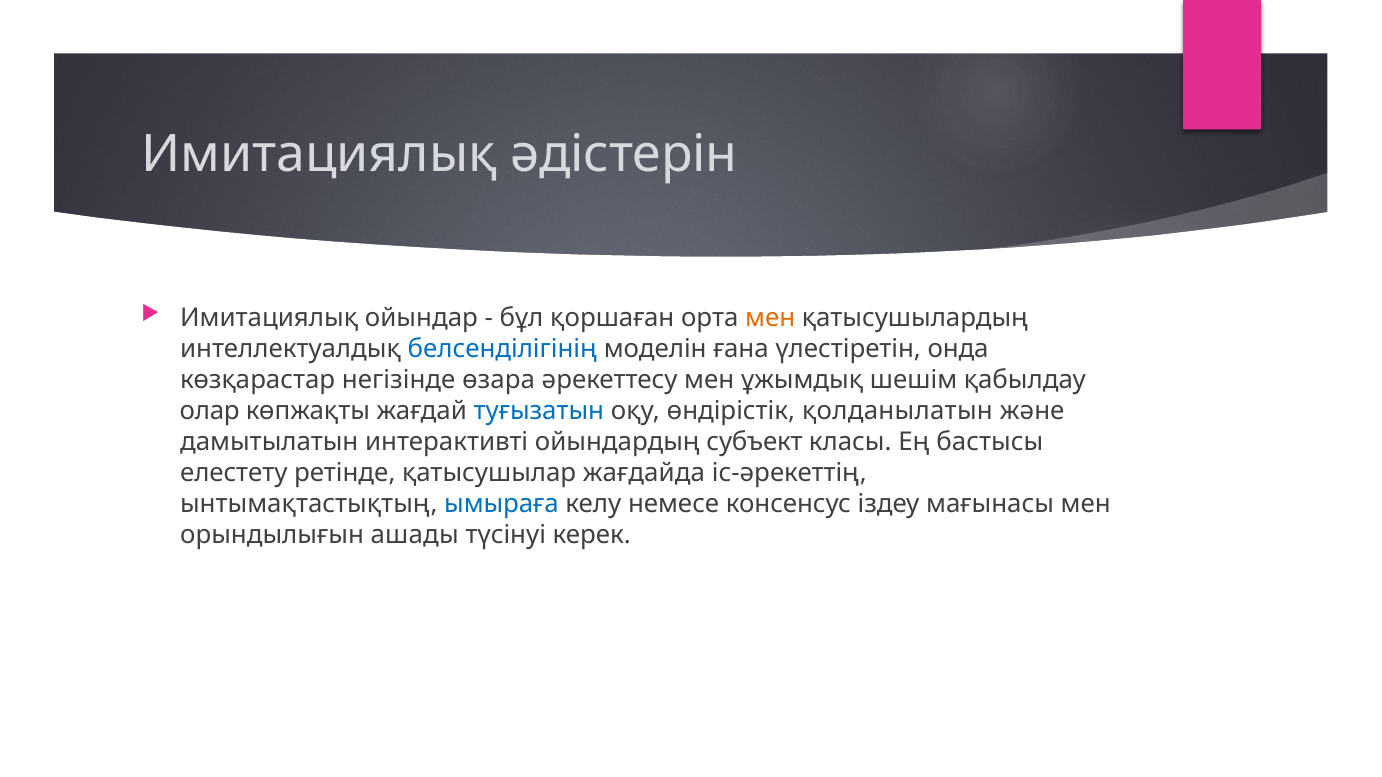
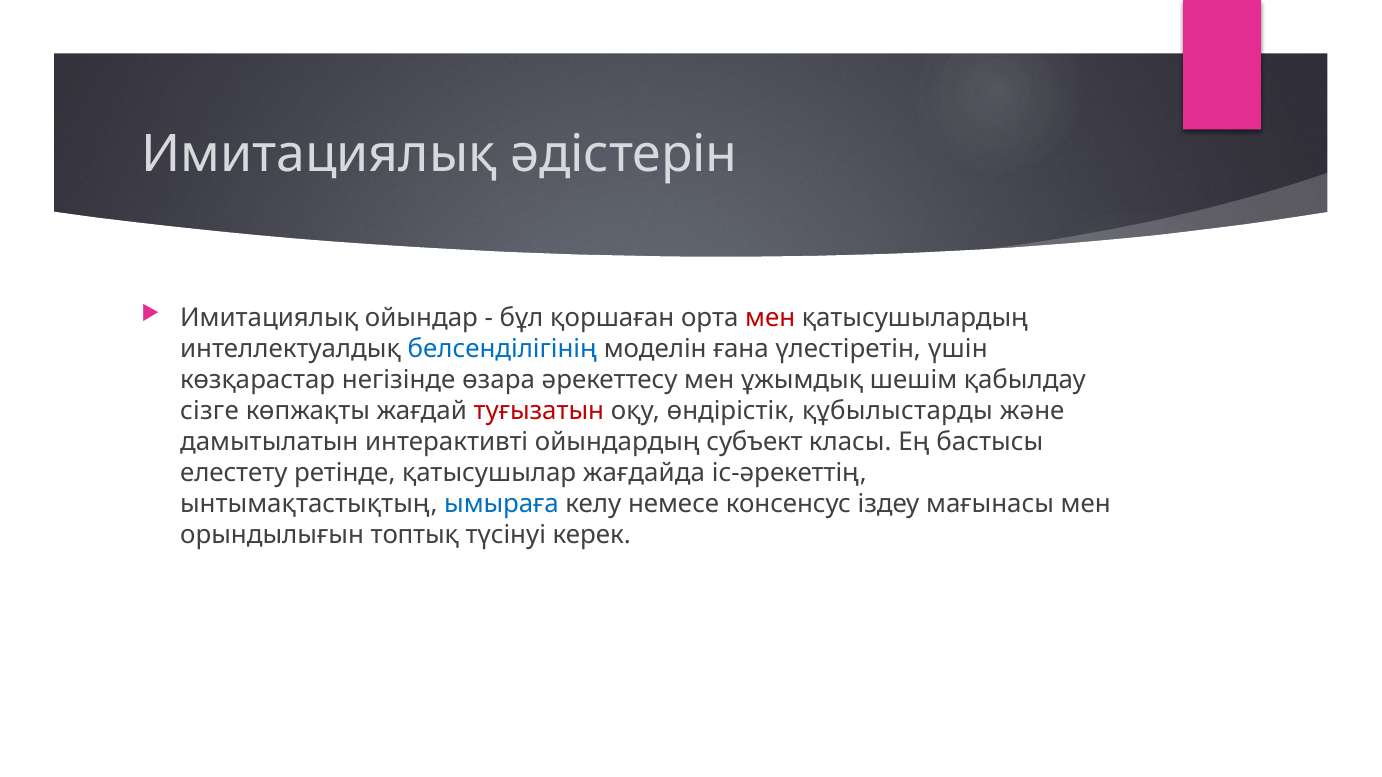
мен colour: orange -> red (770, 318)
онда: онда -> үшін (958, 349)
олар: олар -> сізге (209, 411)
туғызатын colour: blue -> red (539, 411)
қолданылатын: қолданылатын -> құбылыстарды (897, 411)
ашады: ашады -> топтық (415, 535)
